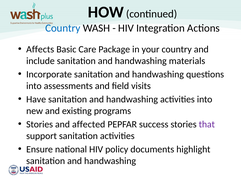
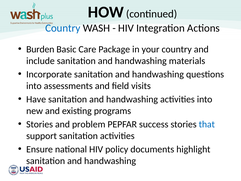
Affects: Affects -> Burden (40, 49)
affected: affected -> problem (89, 124)
that colour: purple -> blue (207, 124)
